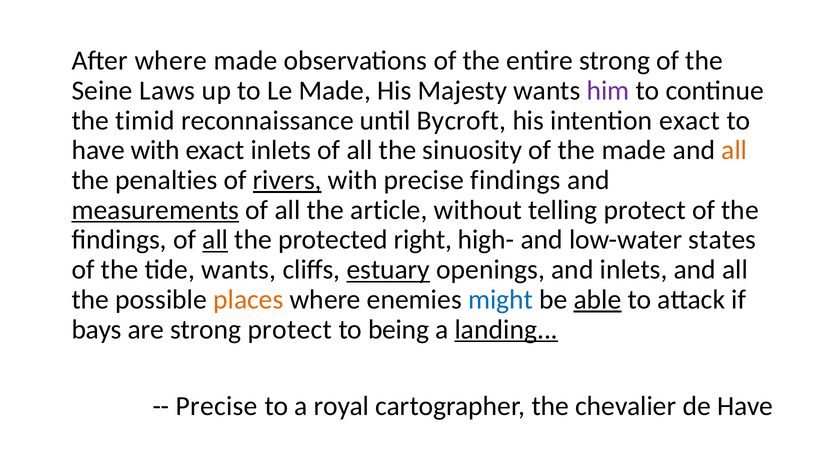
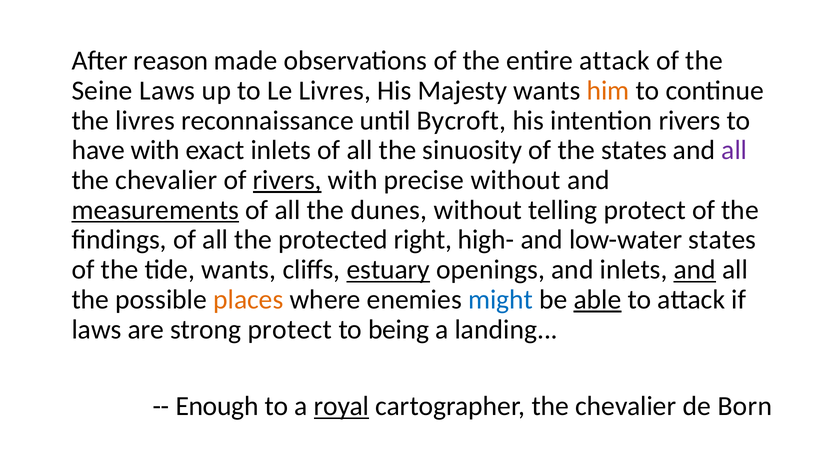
After where: where -> reason (171, 61)
entire strong: strong -> attack (614, 61)
Le Made: Made -> Livres (335, 91)
him colour: purple -> orange (608, 91)
the timid: timid -> livres (145, 120)
intention exact: exact -> rivers (690, 120)
the made: made -> states (634, 150)
all colour: orange -> purple (734, 150)
penalties: penalties -> chevalier (166, 180)
precise findings: findings -> without (515, 180)
article: article -> dunes (389, 210)
all underline: present -> none (215, 240)
and underline: none -> present (695, 270)
bays: bays -> laws (97, 329)
landing underline: present -> none (506, 329)
Precise: Precise -> Enough (217, 406)
royal underline: none -> present (342, 406)
de Have: Have -> Born (745, 406)
